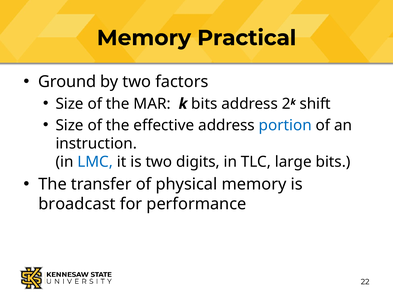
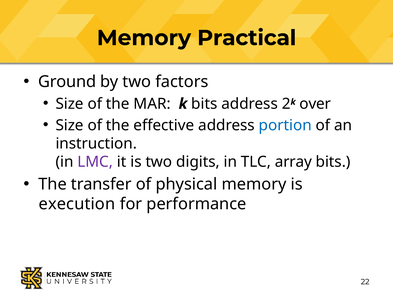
shift: shift -> over (315, 104)
LMC colour: blue -> purple (95, 162)
large: large -> array (293, 162)
broadcast: broadcast -> execution (77, 204)
